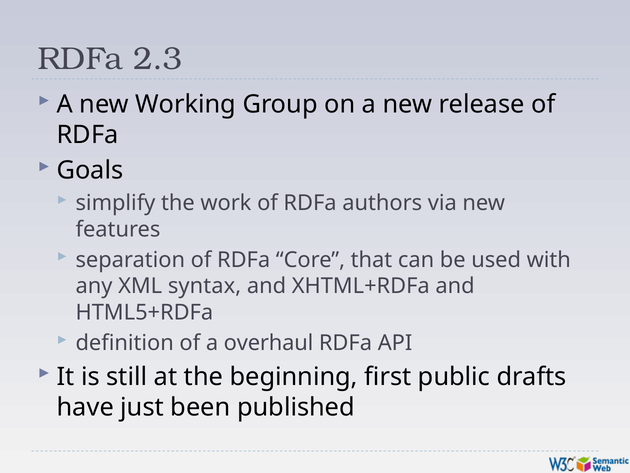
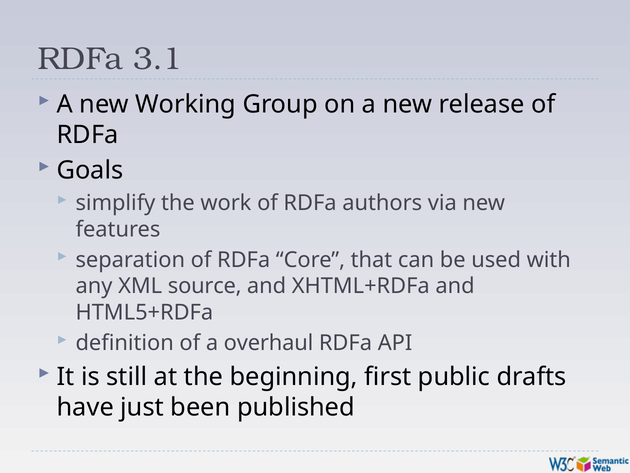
2.3: 2.3 -> 3.1 (158, 59)
syntax: syntax -> source (205, 286)
